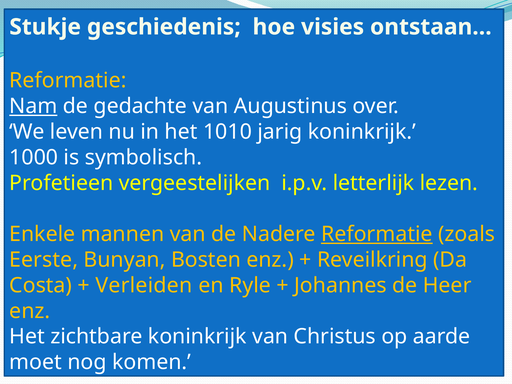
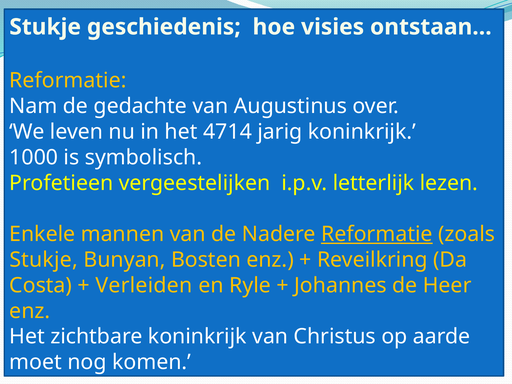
Nam underline: present -> none (33, 106)
1010: 1010 -> 4714 (228, 132)
Eerste: Eerste -> Stukje (44, 260)
